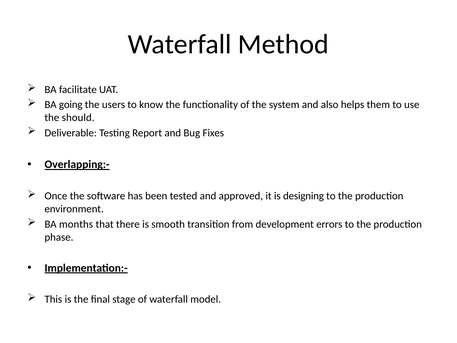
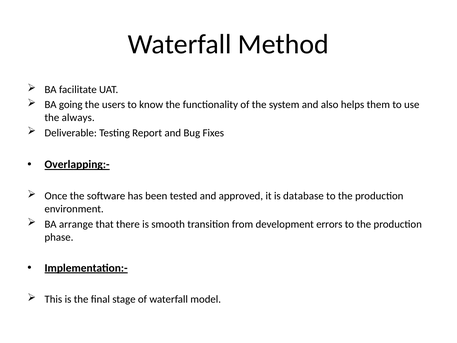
should: should -> always (78, 118)
designing: designing -> database (303, 196)
months: months -> arrange (76, 224)
